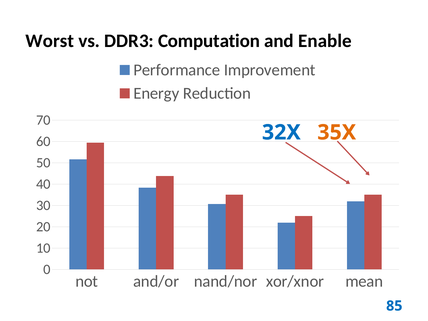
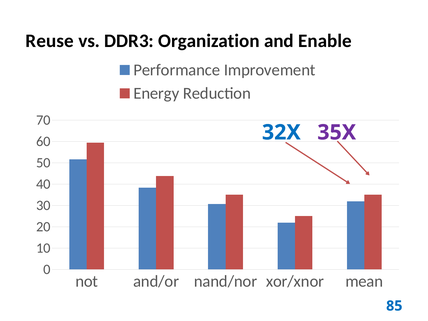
Worst: Worst -> Reuse (50, 41)
Computation: Computation -> Organization (209, 41)
35X colour: orange -> purple (337, 132)
